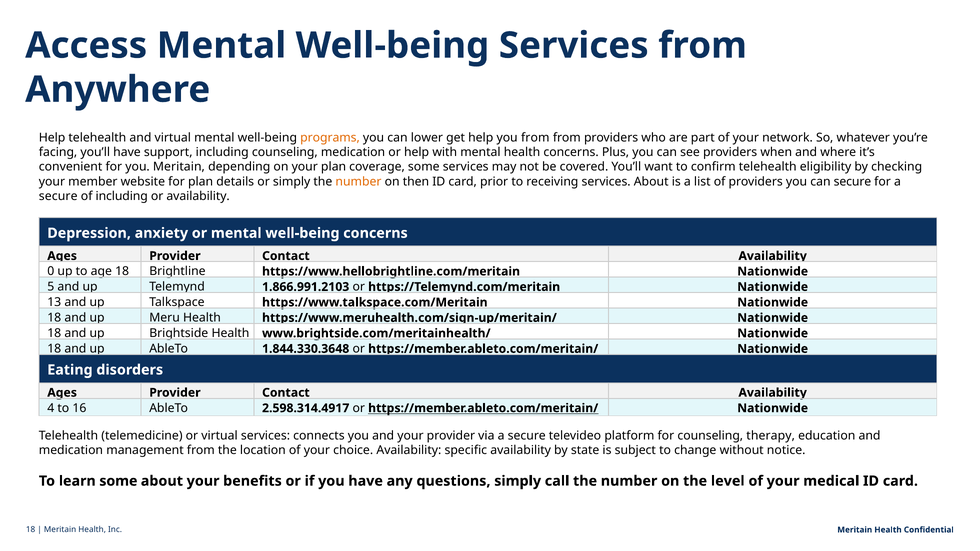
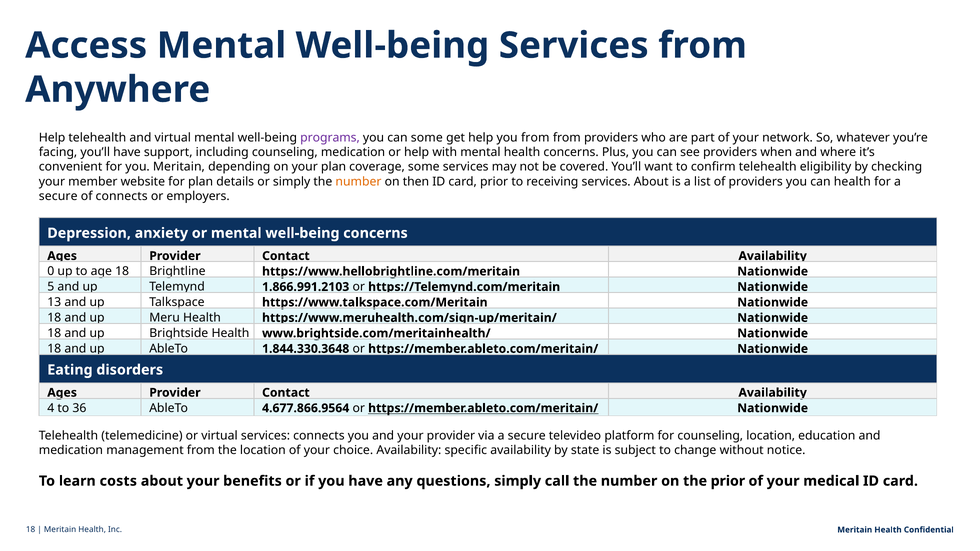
programs colour: orange -> purple (330, 138)
can lower: lower -> some (427, 138)
can secure: secure -> health (852, 182)
of including: including -> connects (122, 196)
or availability: availability -> employers (198, 196)
16: 16 -> 36 (79, 408)
2.598.314.4917: 2.598.314.4917 -> 4.677.866.9564 (306, 408)
counseling therapy: therapy -> location (771, 436)
learn some: some -> costs (118, 481)
the level: level -> prior (728, 481)
